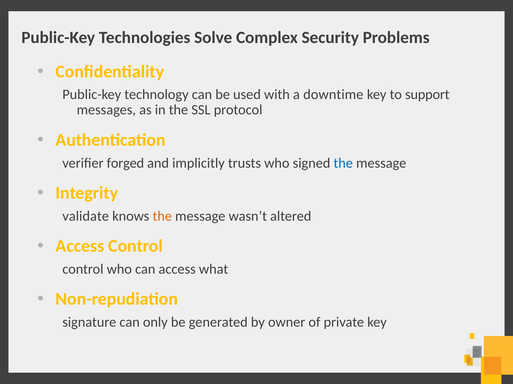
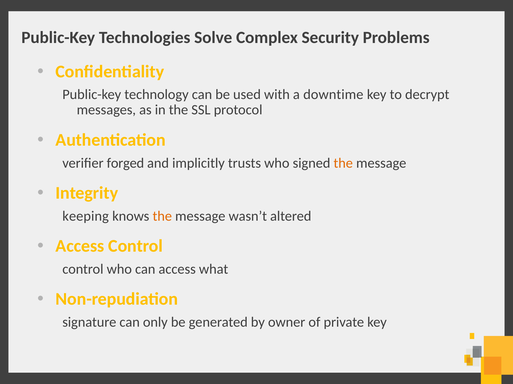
support: support -> decrypt (427, 95)
the colour: blue -> orange (343, 163)
validate: validate -> keeping (86, 216)
